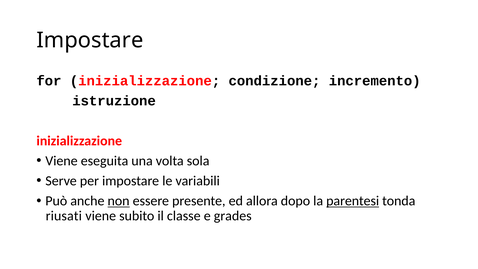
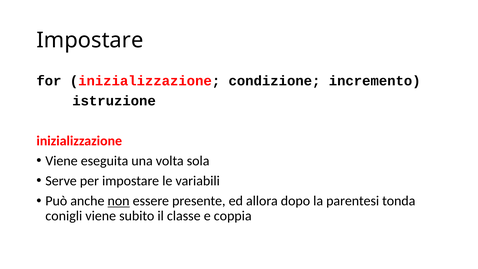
parentesi underline: present -> none (353, 201)
riusati: riusati -> conigli (64, 216)
grades: grades -> coppia (233, 216)
